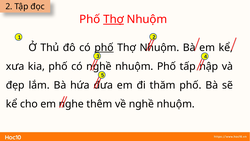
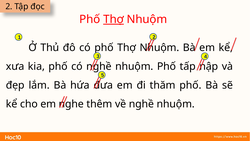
phố underline: present -> none (104, 47)
